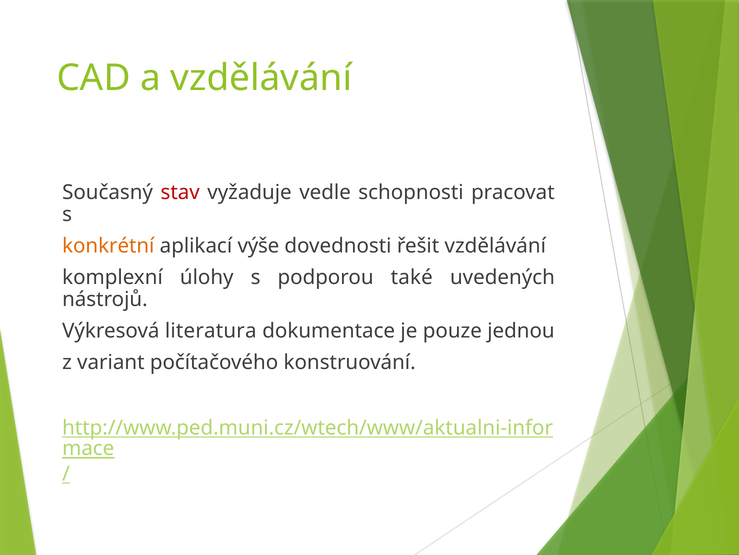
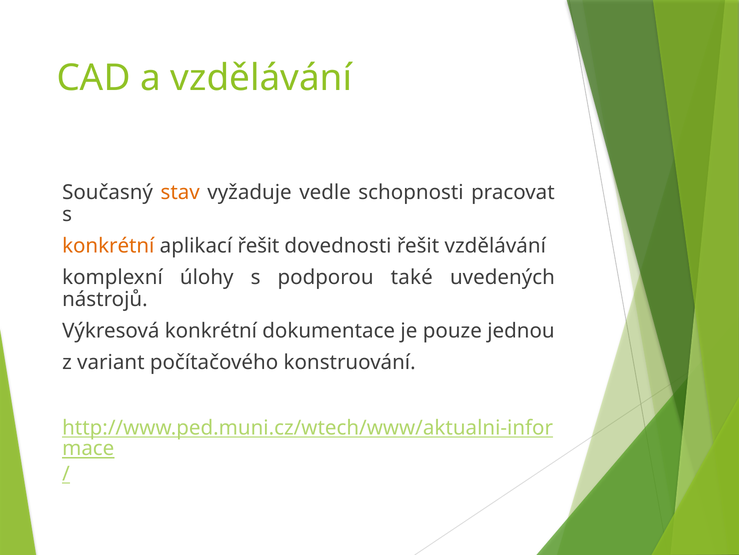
stav colour: red -> orange (180, 192)
aplikací výše: výše -> řešit (258, 246)
Výkresová literatura: literatura -> konkrétní (211, 331)
